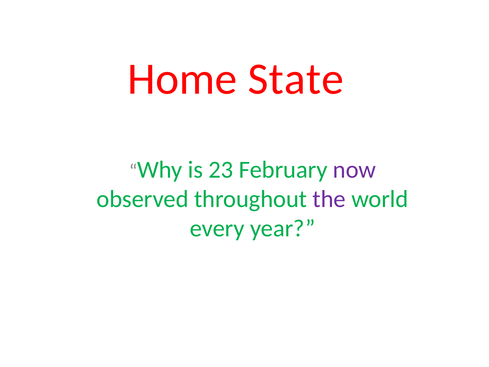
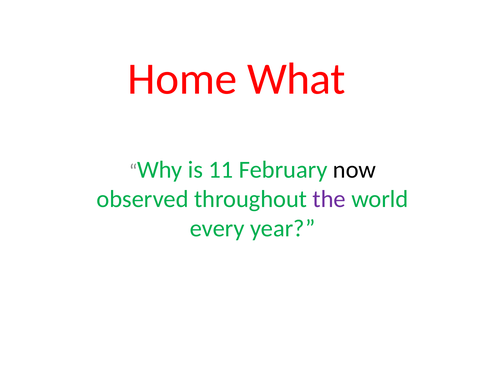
State: State -> What (296, 79)
23: 23 -> 11 (221, 170)
now colour: purple -> black (355, 170)
